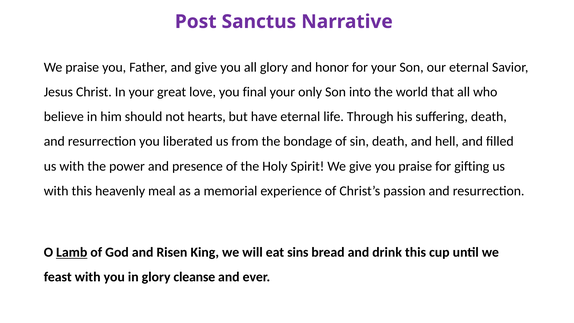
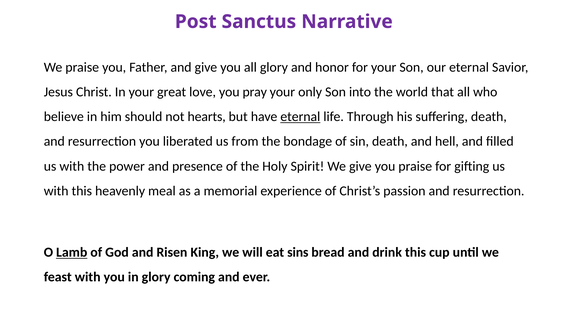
final: final -> pray (255, 92)
eternal underline: none -> present (300, 117)
cleanse: cleanse -> coming (194, 277)
